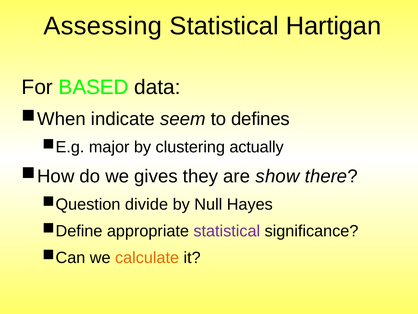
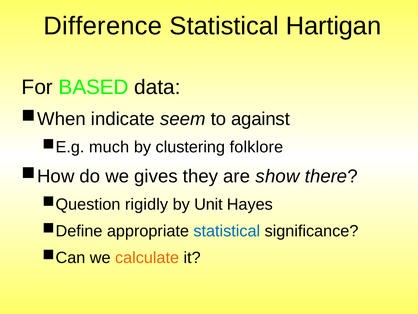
Assessing: Assessing -> Difference (103, 26)
defines: defines -> against (261, 119)
major: major -> much (109, 147)
actually: actually -> folklore (256, 147)
divide: divide -> rigidly (147, 204)
Null: Null -> Unit (208, 204)
statistical colour: purple -> blue (227, 231)
